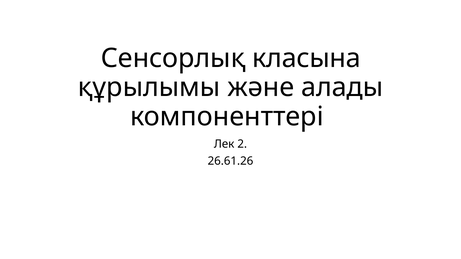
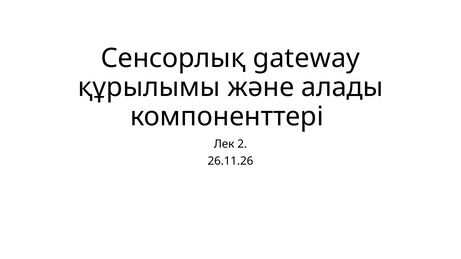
класына: класына -> gateway (306, 59)
26.61.26: 26.61.26 -> 26.11.26 (230, 161)
